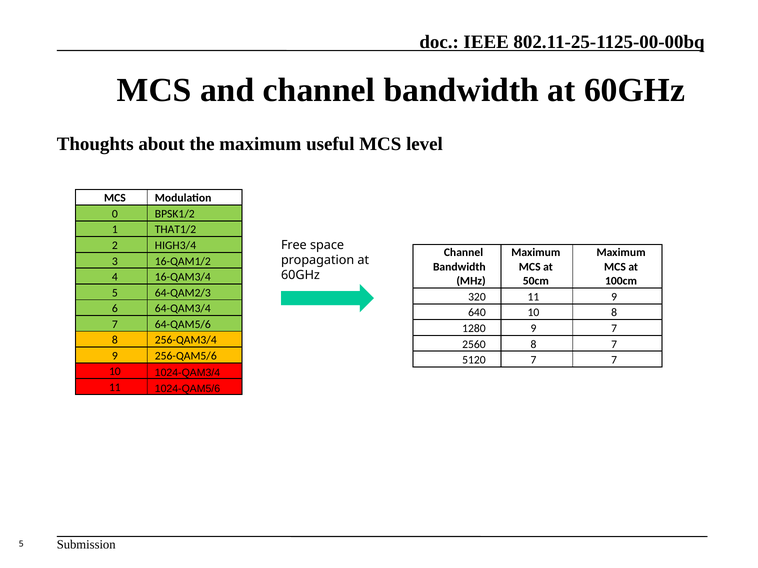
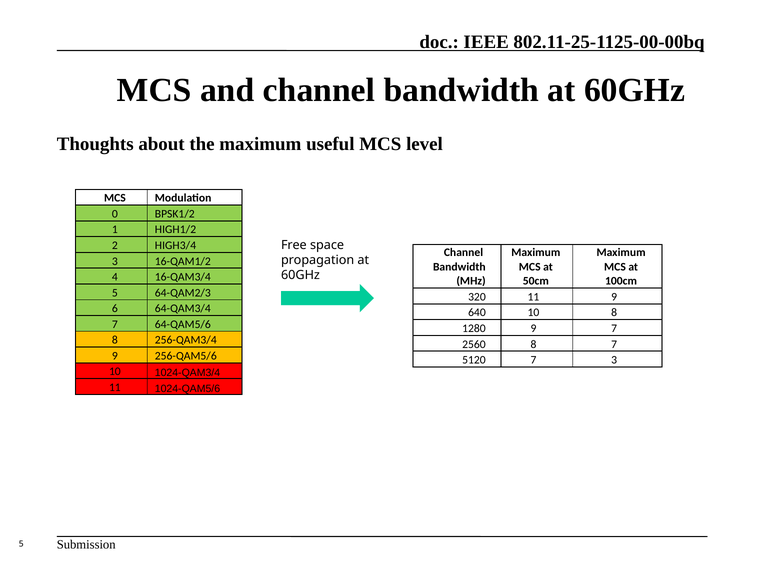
THAT1/2: THAT1/2 -> HIGH1/2 (175, 230)
7 7: 7 -> 3 (614, 360)
